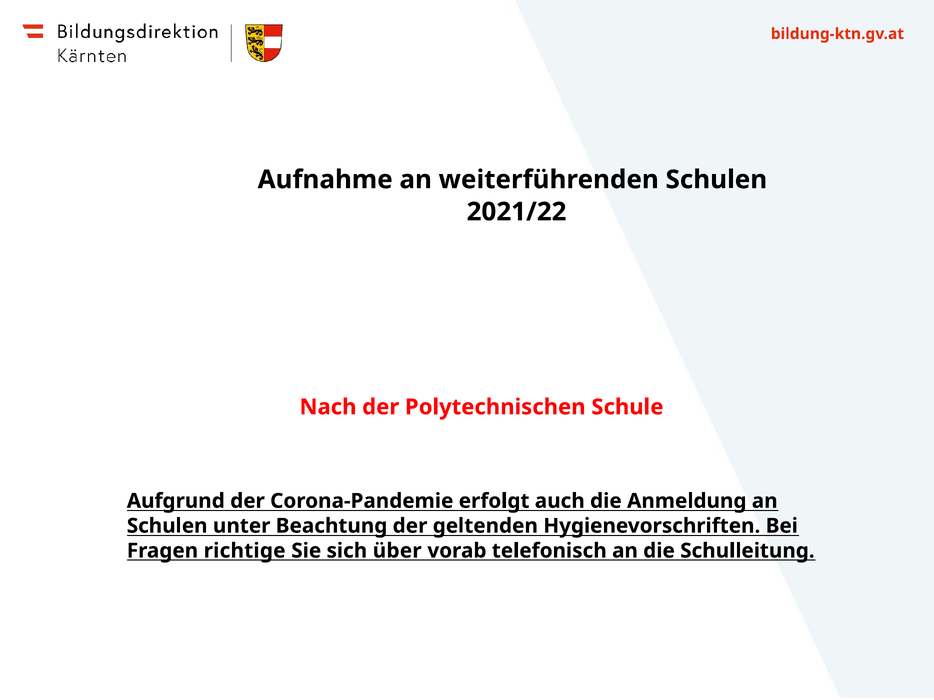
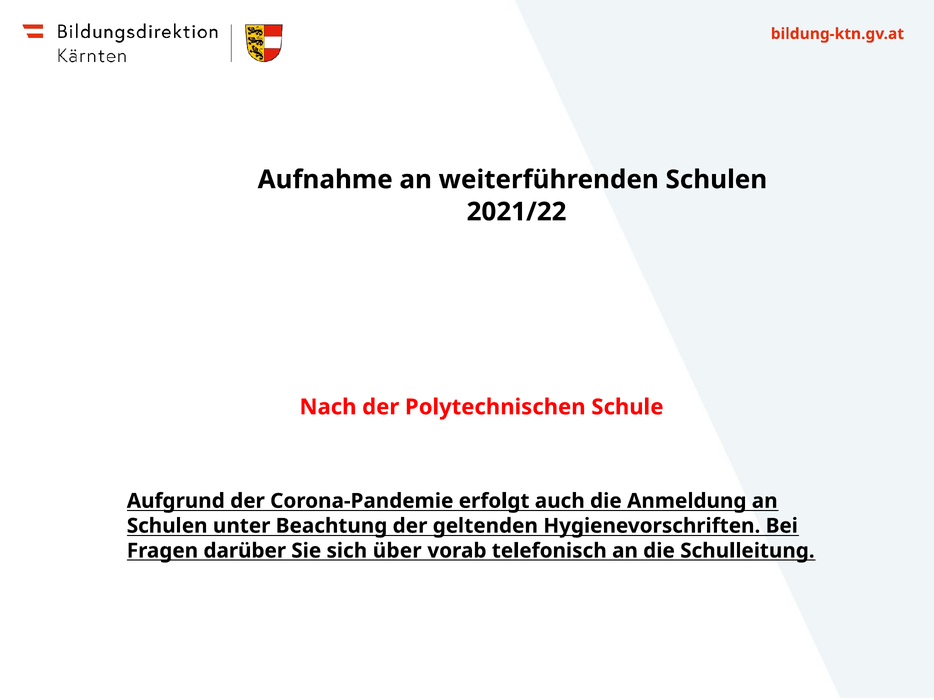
richtige: richtige -> darüber (245, 551)
